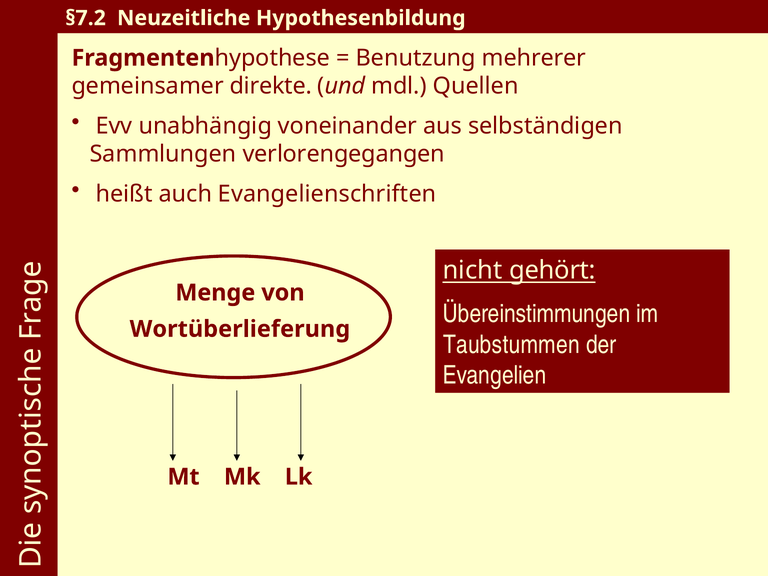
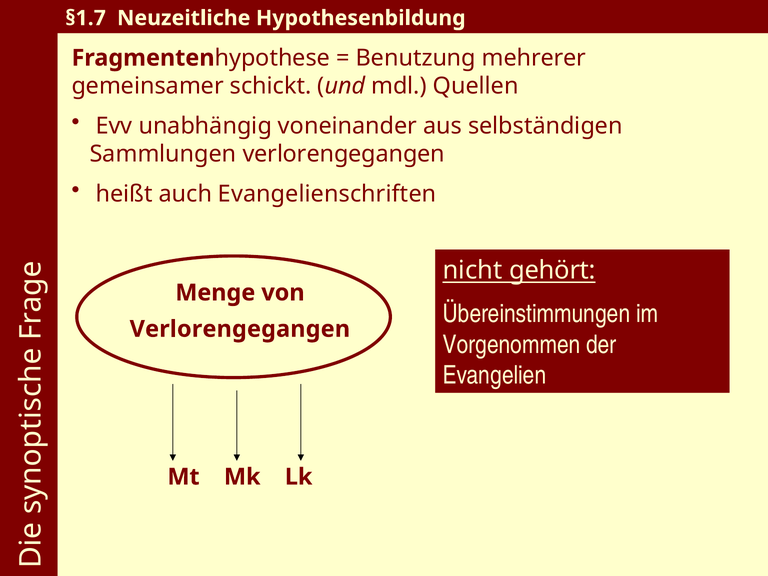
§7.2: §7.2 -> §1.7 (86, 18)
direkte: direkte -> schickt (271, 86)
Wortüberlieferung: Wortüberlieferung -> Verlorengegangen (240, 329)
Taubstummen: Taubstummen -> Vorgenommen (512, 345)
